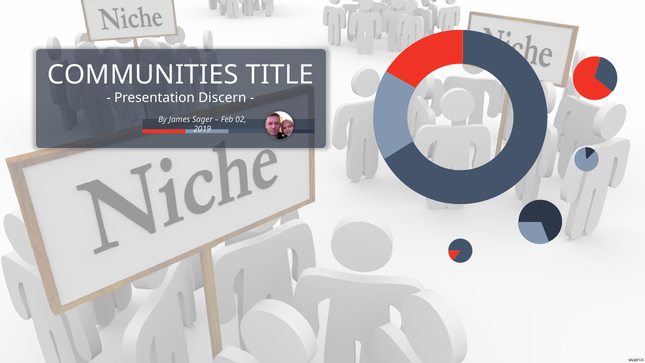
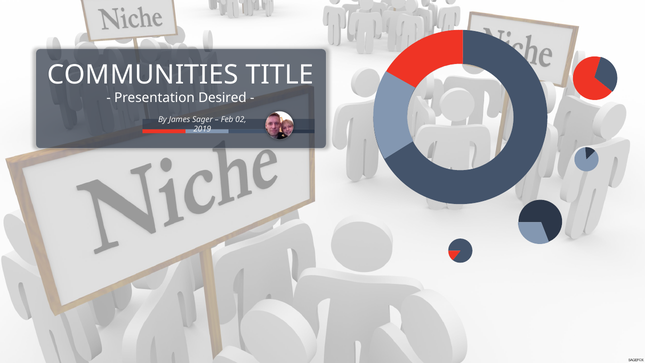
Discern: Discern -> Desired (222, 98)
